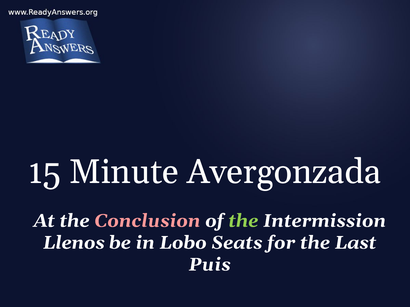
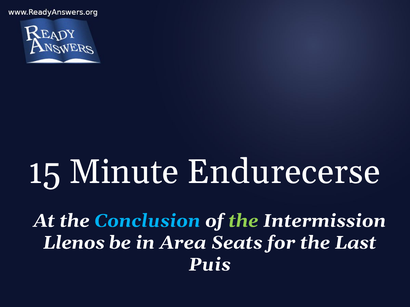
Avergonzada: Avergonzada -> Endurecerse (284, 172)
Conclusion colour: pink -> light blue (147, 221)
Lobo: Lobo -> Area (183, 243)
